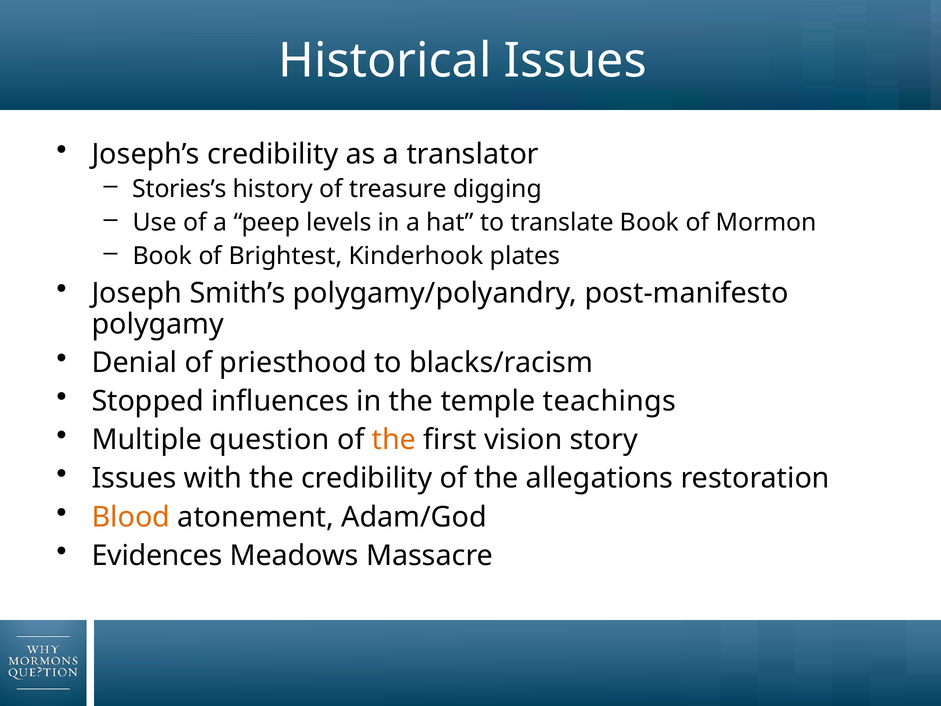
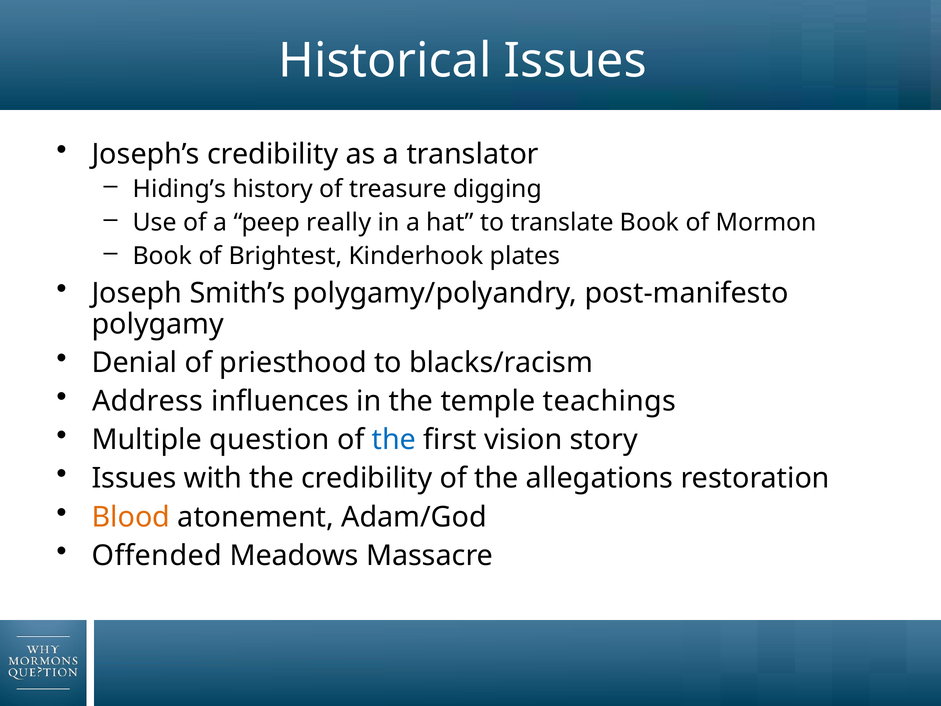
Stories’s: Stories’s -> Hiding’s (180, 189)
levels: levels -> really (339, 223)
Stopped: Stopped -> Address (148, 401)
the colour: orange -> blue (394, 440)
Evidences: Evidences -> Offended (157, 555)
